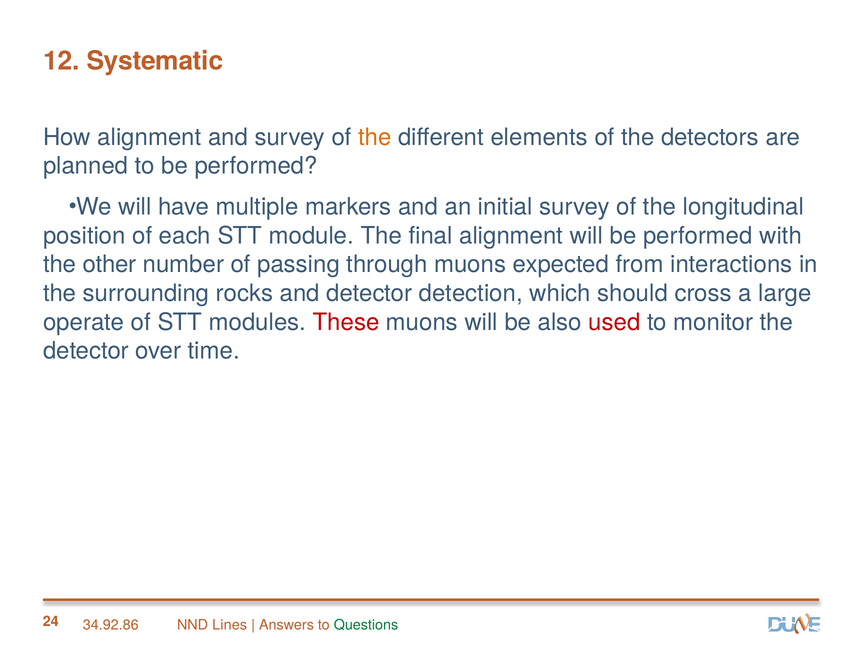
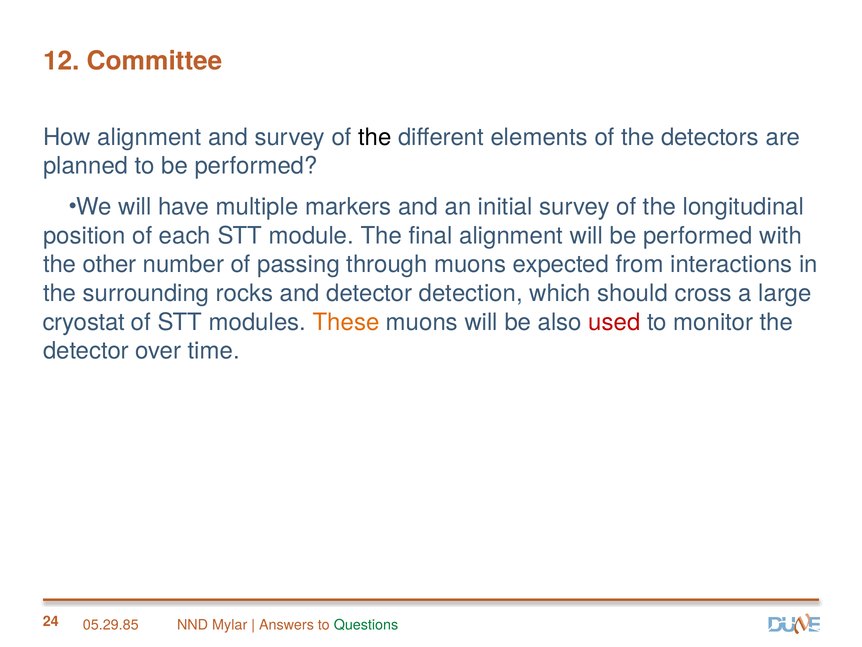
Systematic: Systematic -> Committee (155, 61)
the colour: orange -> black (375, 137)
operate: operate -> cryostat (84, 322)
These colour: red -> orange (346, 322)
Lines: Lines -> Mylar (230, 625)
34.92.86: 34.92.86 -> 05.29.85 (111, 625)
